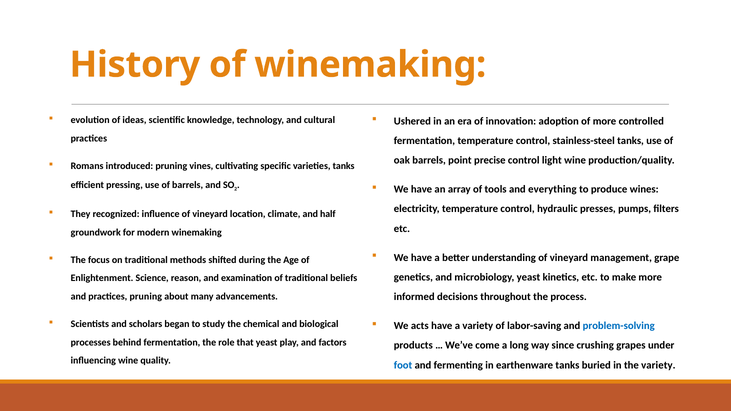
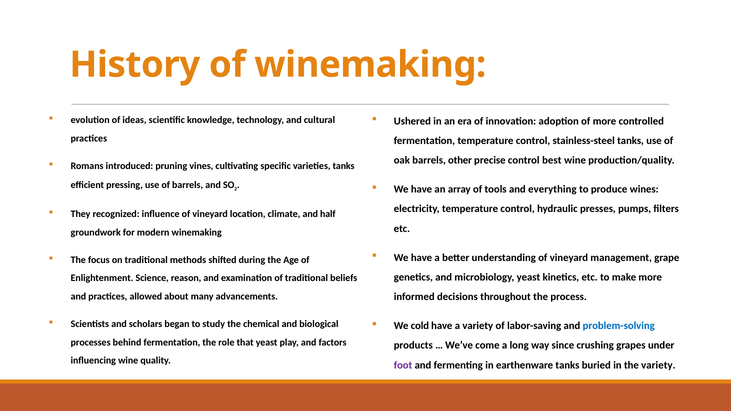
point: point -> other (460, 160)
light: light -> best (552, 160)
practices pruning: pruning -> allowed (146, 296)
acts: acts -> cold (420, 326)
foot colour: blue -> purple (403, 365)
